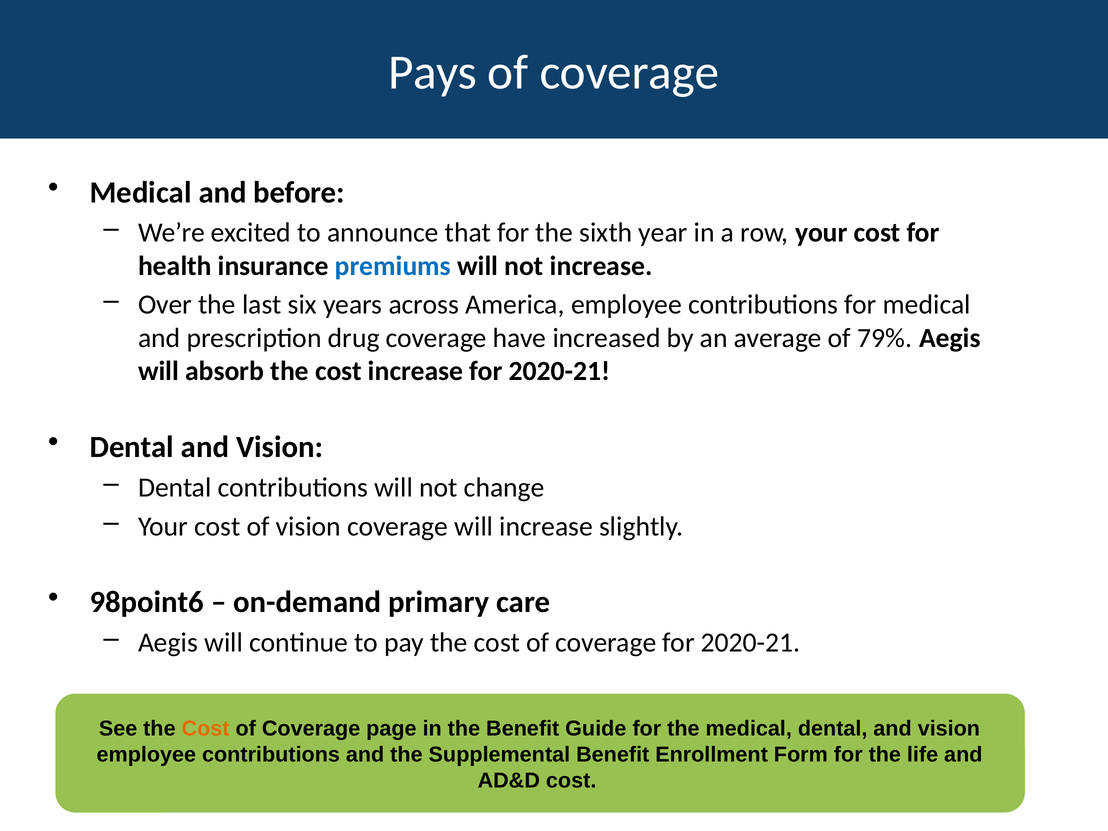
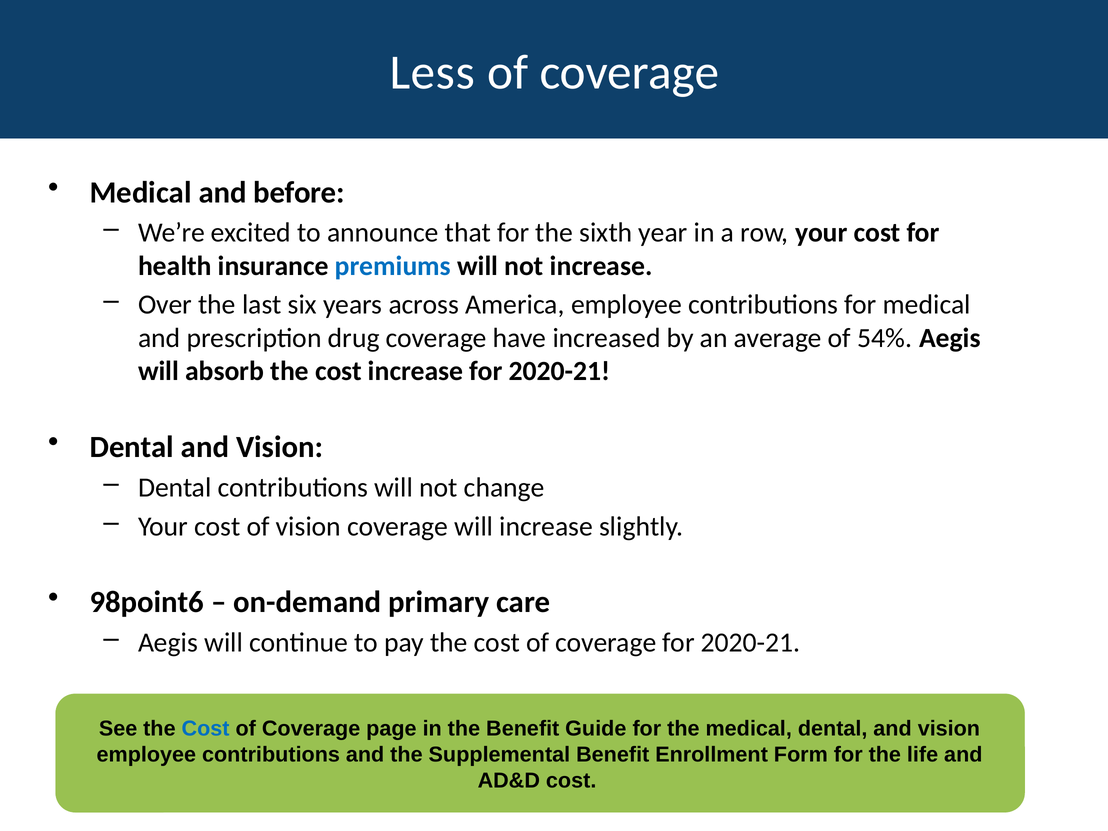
Pays: Pays -> Less (432, 73)
79%: 79% -> 54% (885, 338)
Cost colour: orange -> blue (206, 729)
